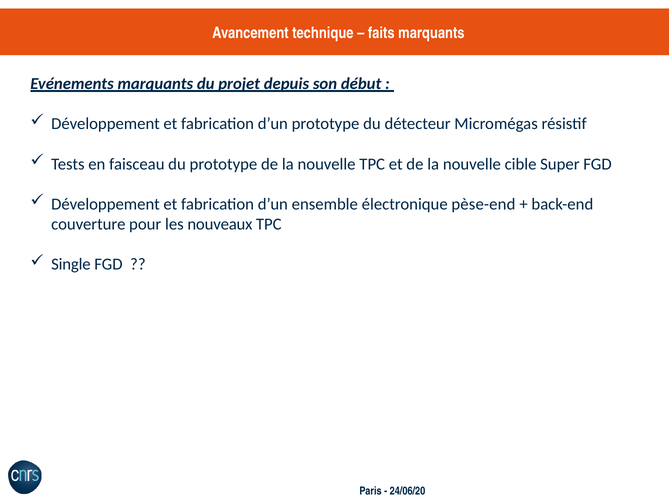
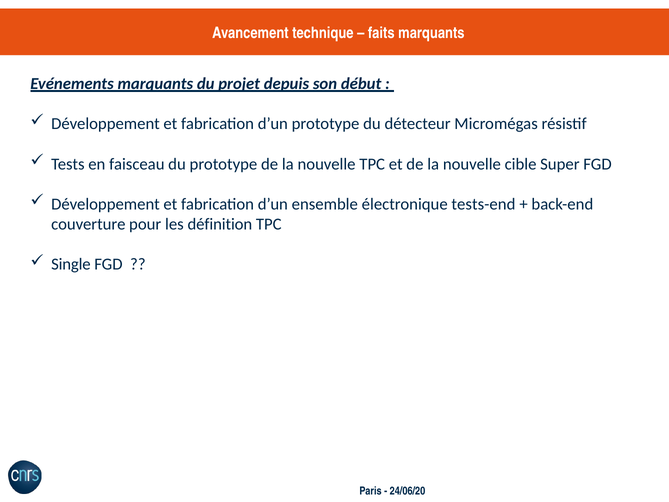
pèse-end: pèse-end -> tests-end (483, 204)
nouveaux: nouveaux -> définition (220, 224)
